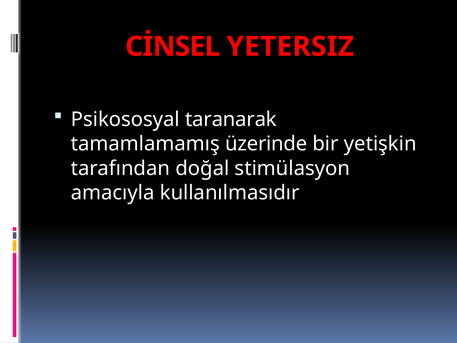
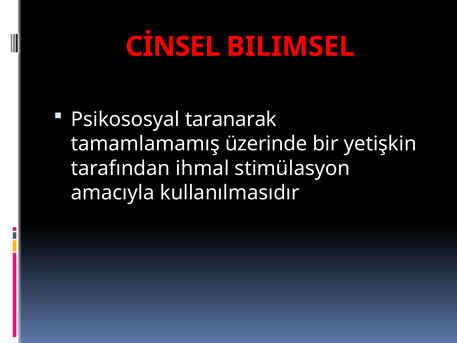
YETERSIZ: YETERSIZ -> BILIMSEL (290, 47)
doğal: doğal -> ihmal (202, 168)
